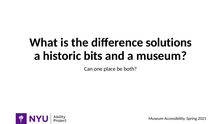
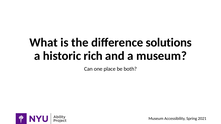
bits: bits -> rich (93, 56)
